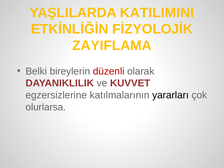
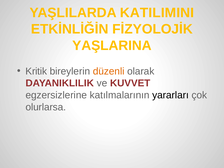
ZAYIFLAMA: ZAYIFLAMA -> YAŞLARINA (112, 46)
Belki: Belki -> Kritik (36, 71)
düzenli colour: red -> orange (109, 71)
